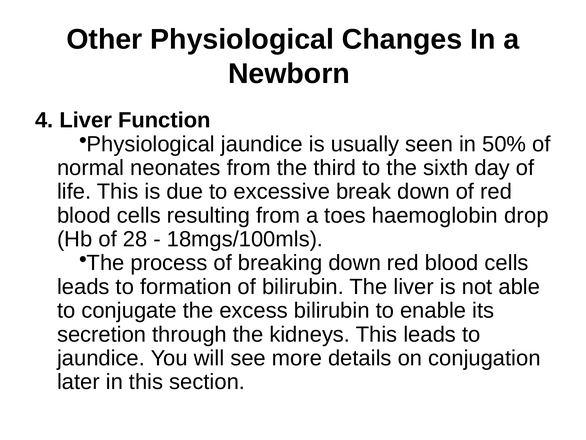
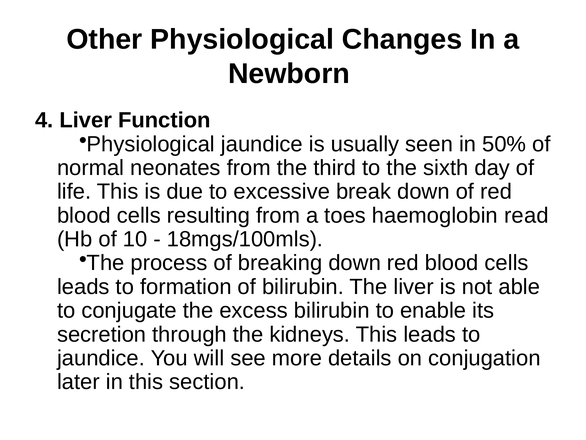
drop: drop -> read (526, 215)
28: 28 -> 10 (135, 239)
